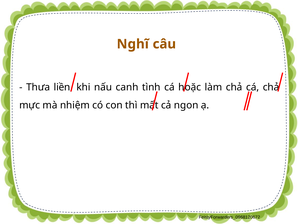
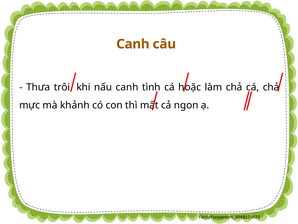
Nghĩ: Nghĩ -> Canh (133, 44)
liền: liền -> trôi (63, 87)
nhiệm: nhiệm -> khảnh (75, 105)
